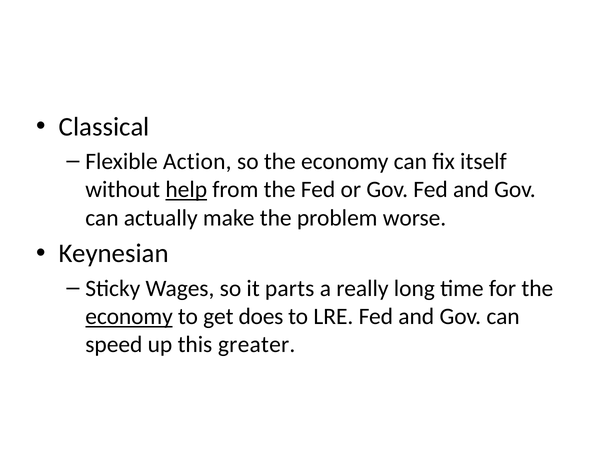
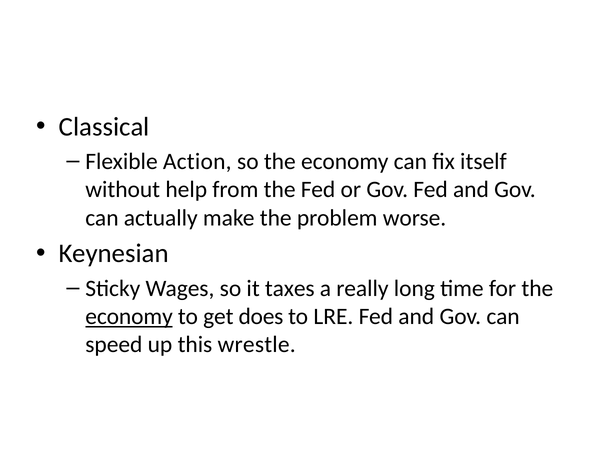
help underline: present -> none (186, 190)
parts: parts -> taxes (290, 288)
greater: greater -> wrestle (257, 345)
